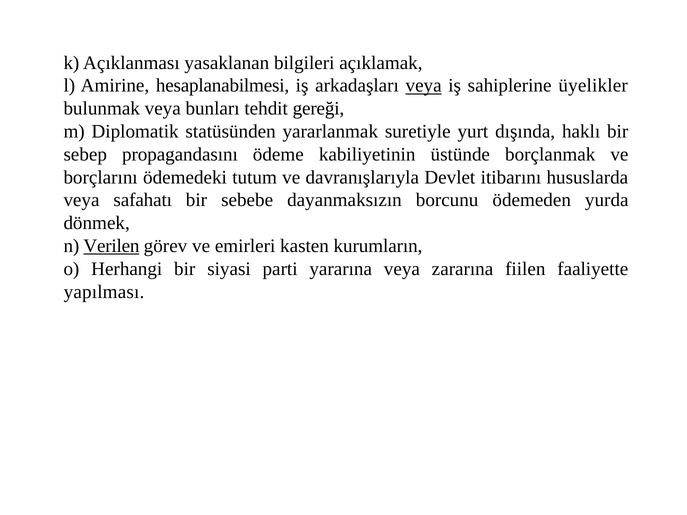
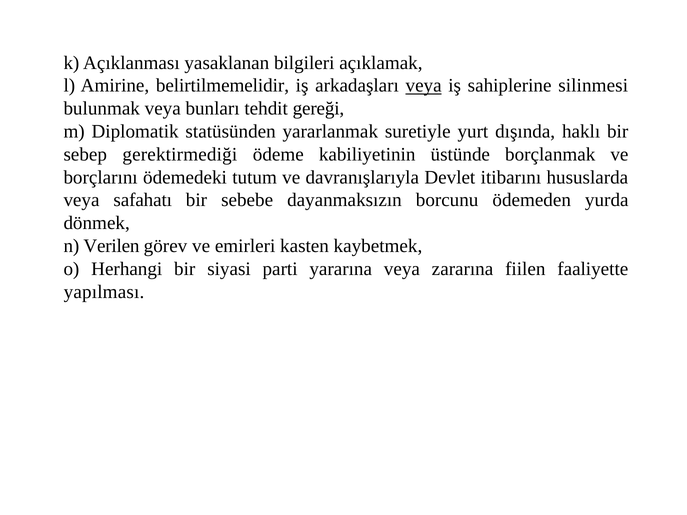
hesaplanabilmesi: hesaplanabilmesi -> belirtilmemelidir (222, 86)
üyelikler: üyelikler -> silinmesi (593, 86)
propagandasını: propagandasını -> gerektirmediği (180, 154)
Verilen underline: present -> none (111, 246)
kurumların: kurumların -> kaybetmek (378, 246)
